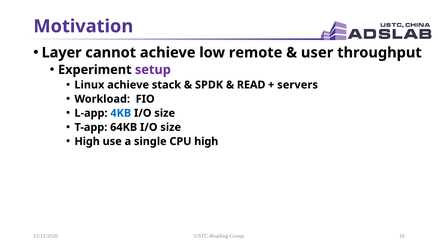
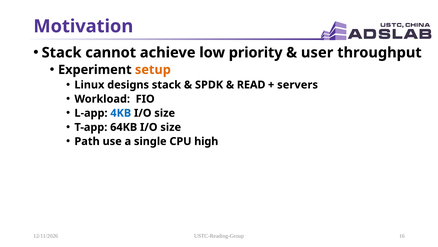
Layer: Layer -> Stack (62, 52)
remote: remote -> priority (256, 52)
setup colour: purple -> orange (153, 70)
Linux achieve: achieve -> designs (128, 85)
High: High -> Path (87, 141)
